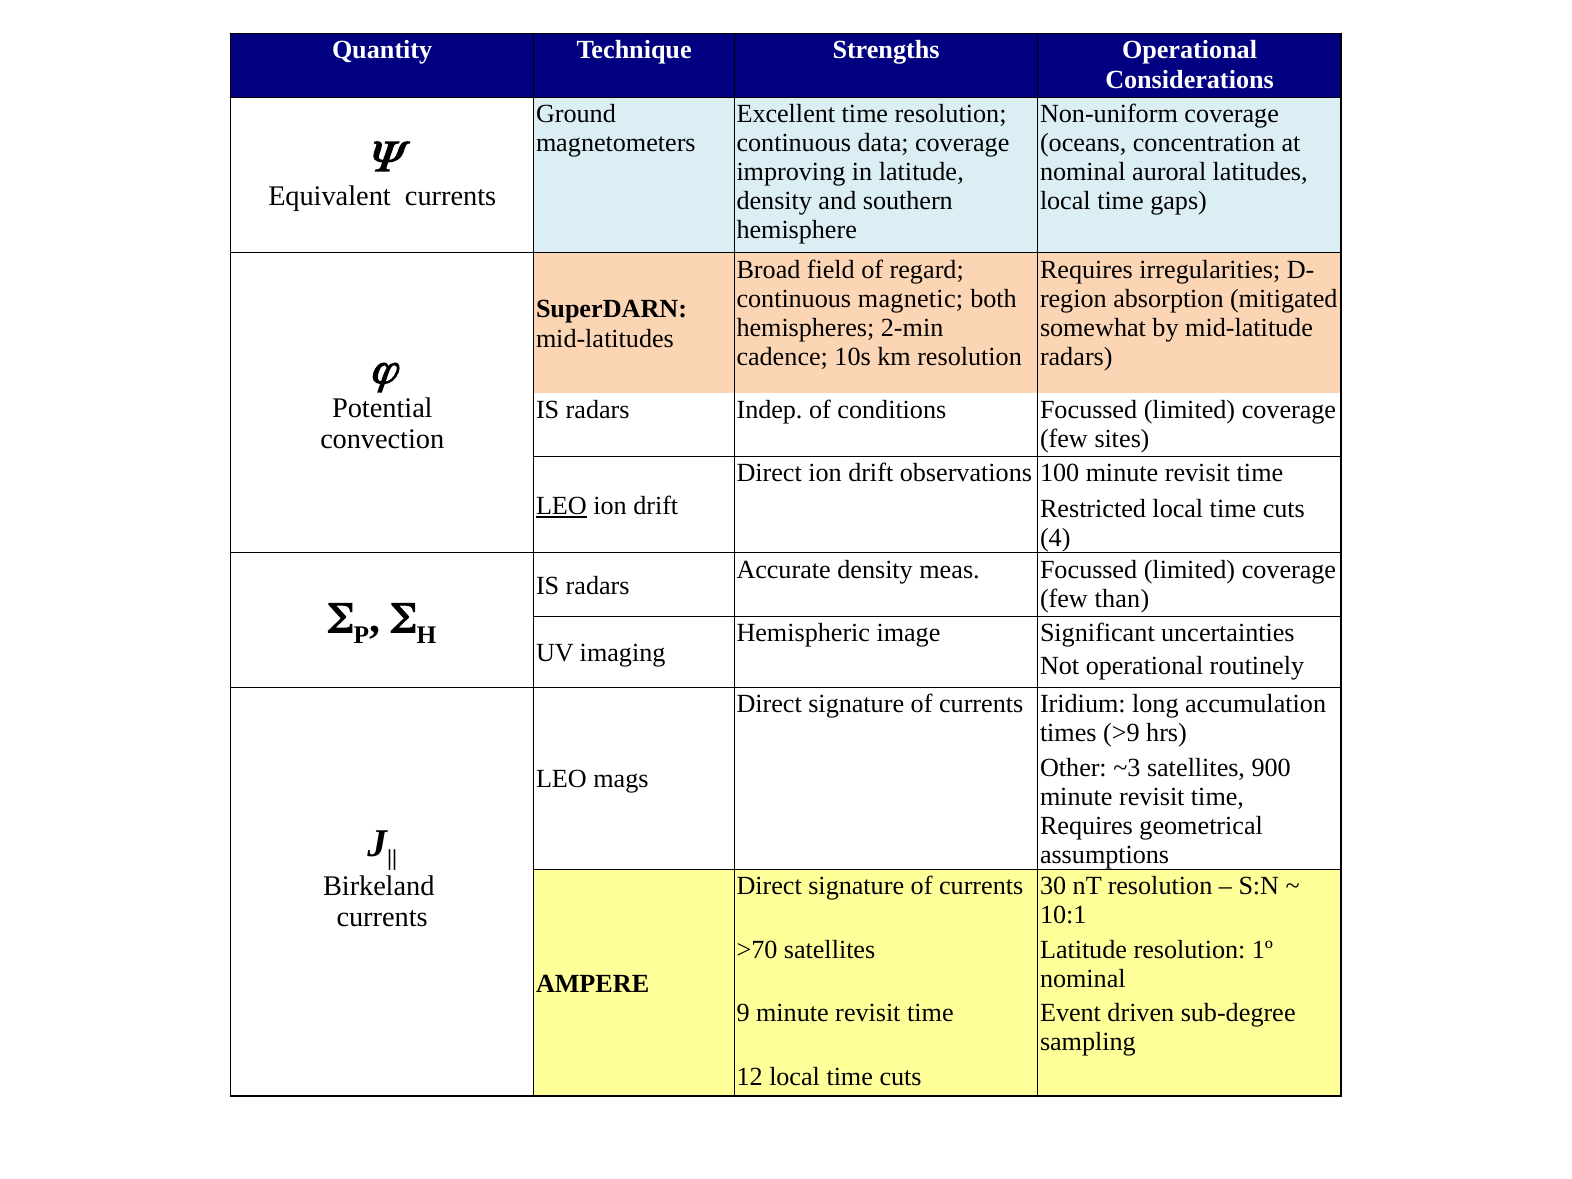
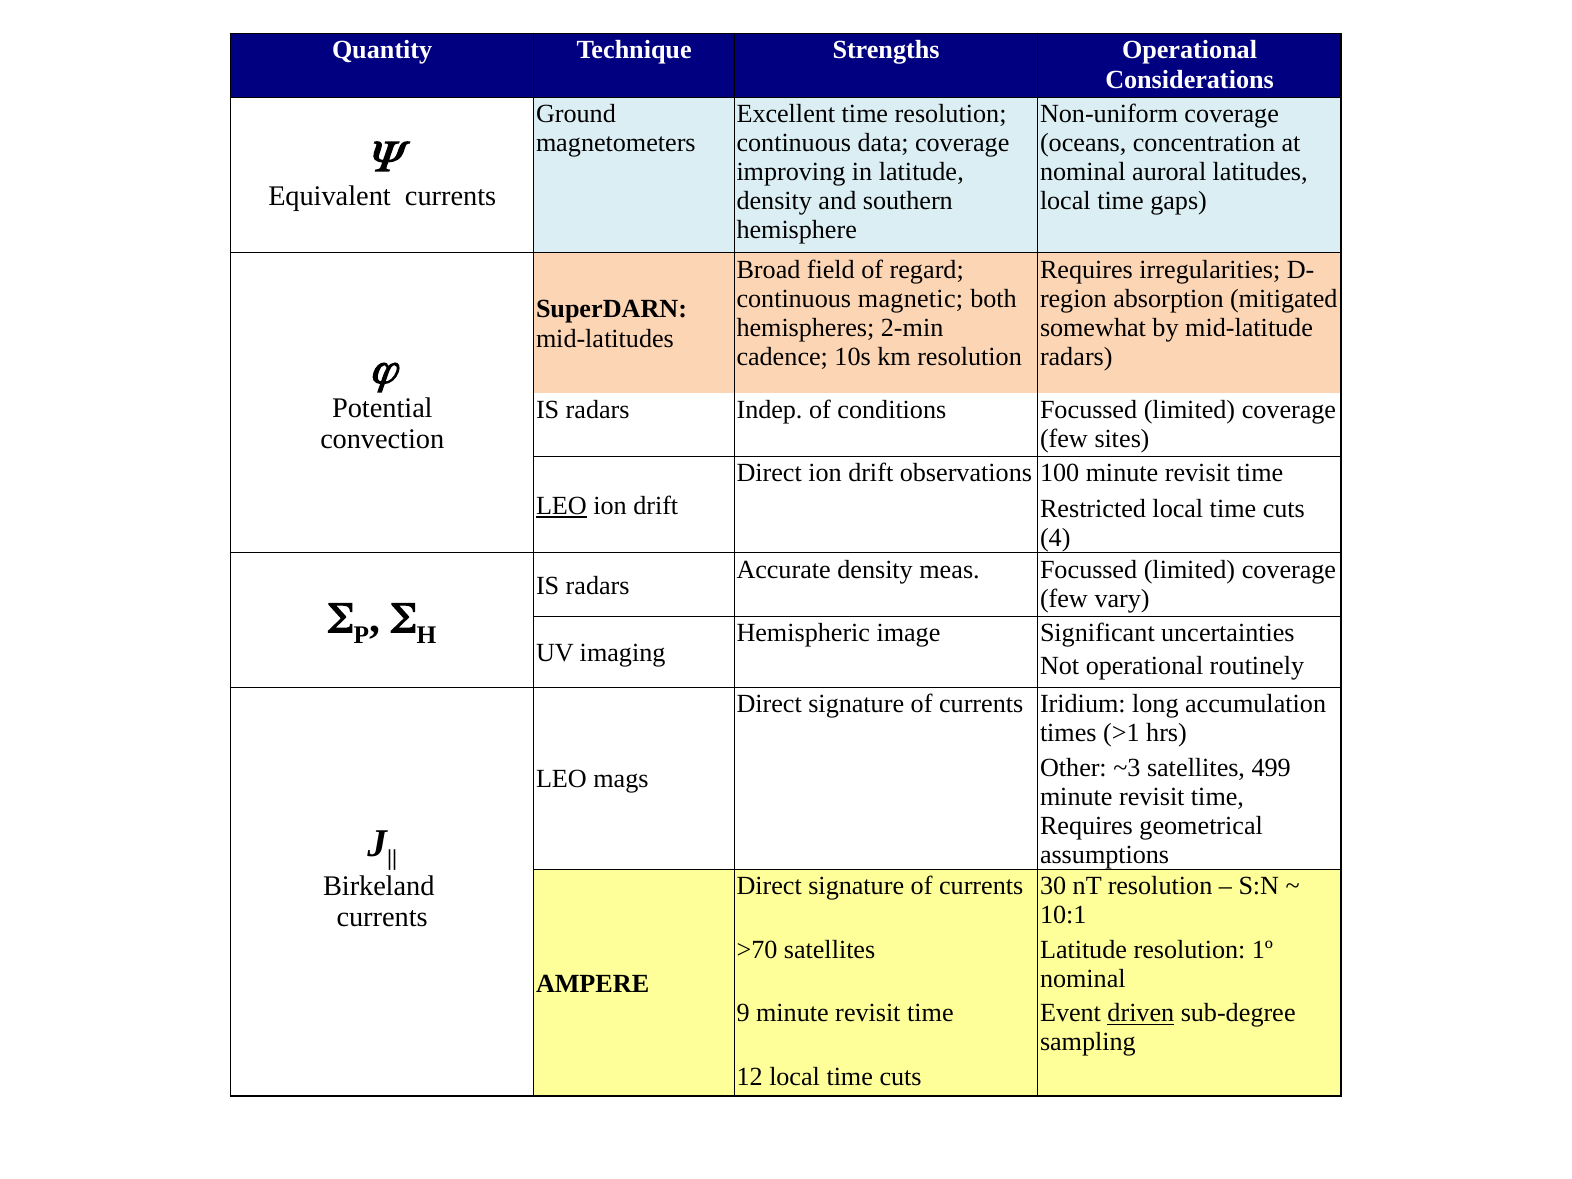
than: than -> vary (1122, 598)
>9: >9 -> >1 (1121, 733)
900: 900 -> 499 (1271, 767)
driven underline: none -> present (1141, 1013)
